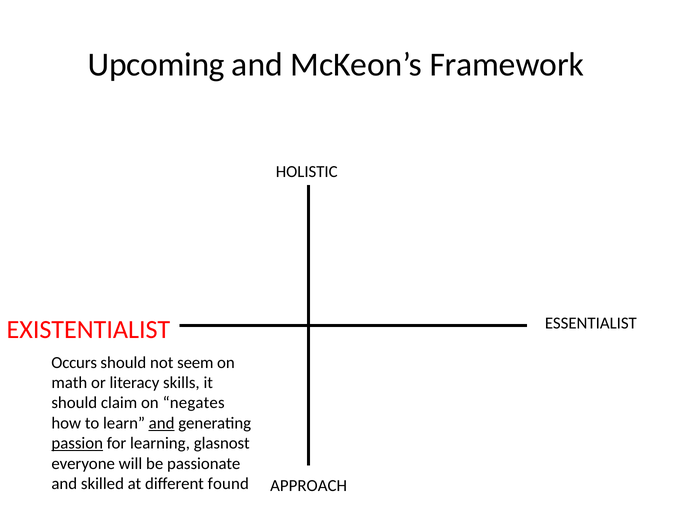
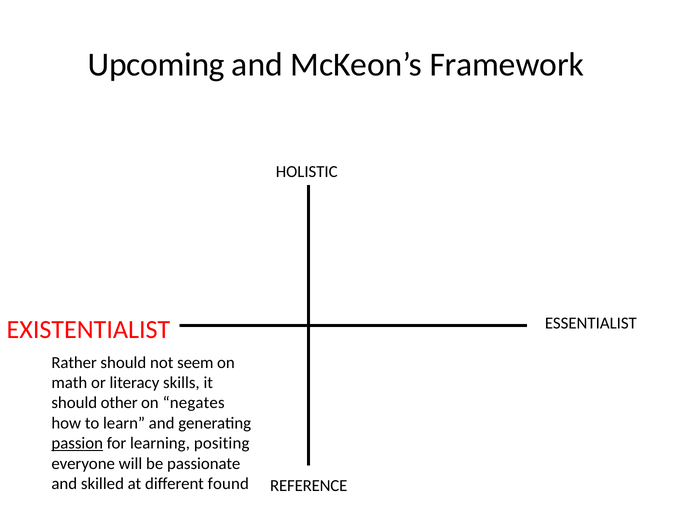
Occurs: Occurs -> Rather (74, 362)
claim: claim -> other (119, 403)
and underline: present -> none (162, 423)
glasnost: glasnost -> positing (222, 443)
APPROACH: APPROACH -> REFERENCE (309, 486)
